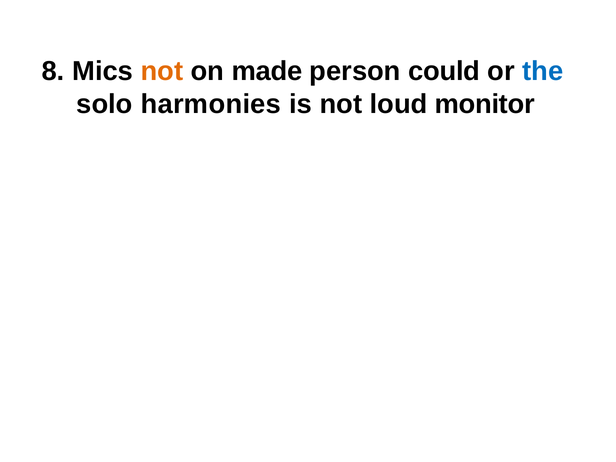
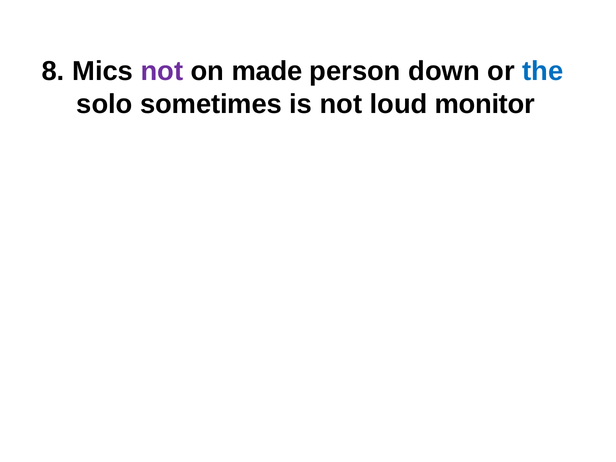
not colour: orange -> purple (162, 71)
could: could -> down (444, 71)
harmonies: harmonies -> sometimes (211, 104)
